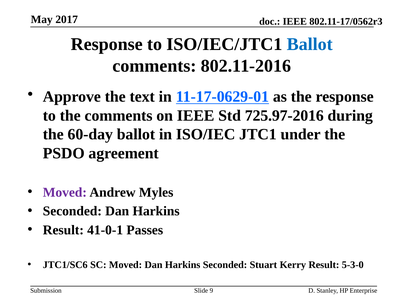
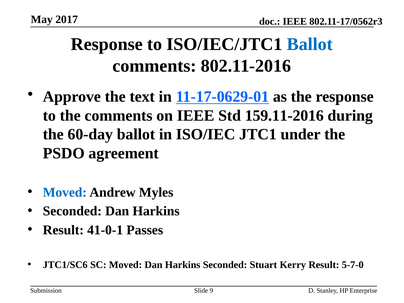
725.97-2016: 725.97-2016 -> 159.11-2016 (284, 116)
Moved colour: purple -> blue (65, 192)
5-3-0: 5-3-0 -> 5-7-0 (353, 265)
